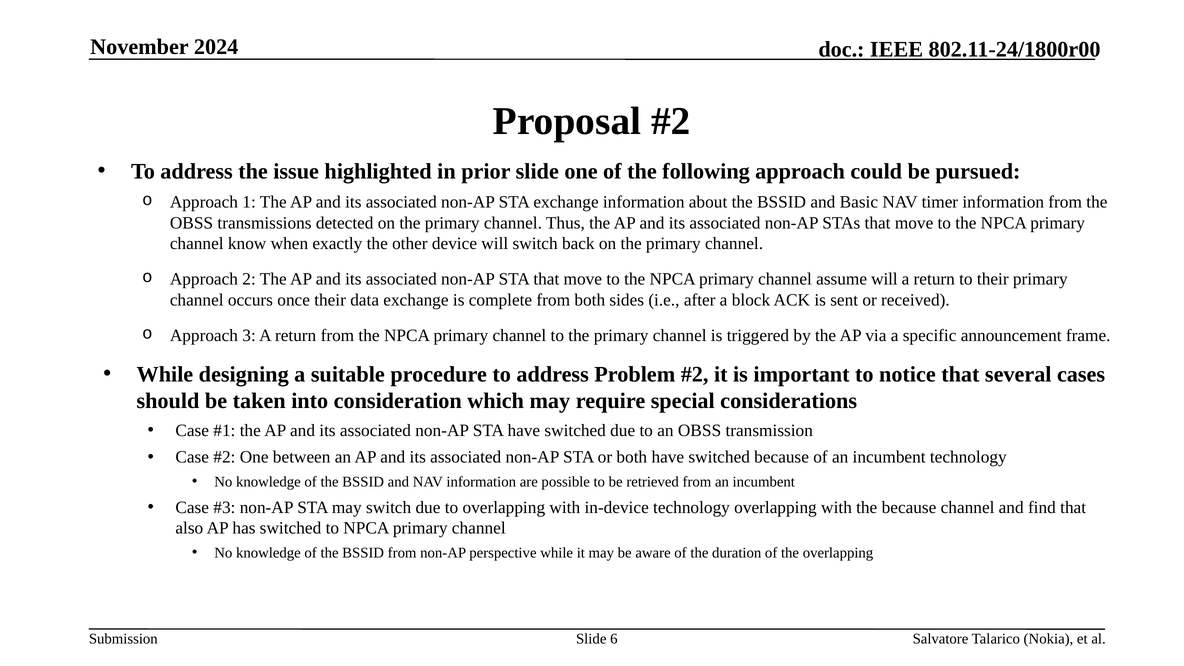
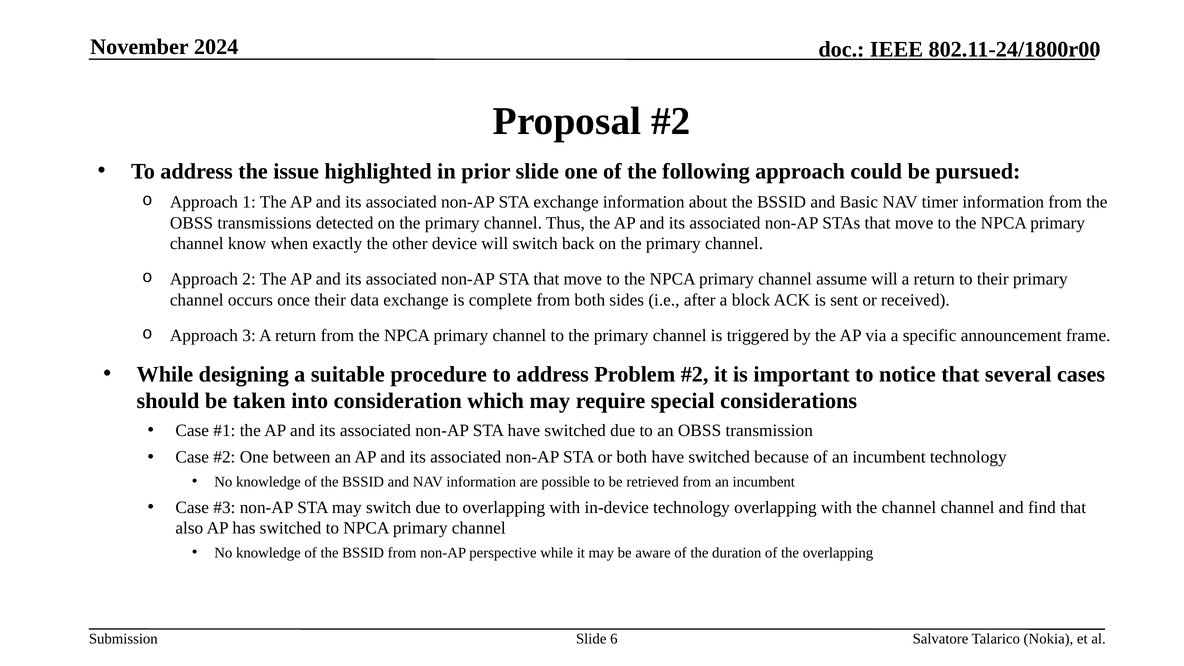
the because: because -> channel (909, 507)
